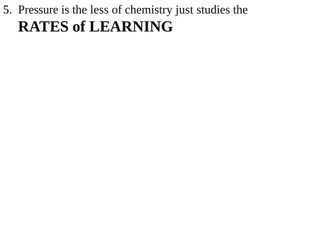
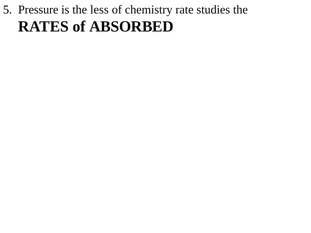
just: just -> rate (185, 10)
LEARNING: LEARNING -> ABSORBED (131, 26)
